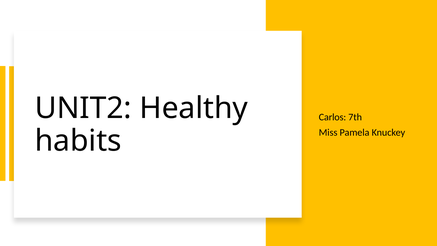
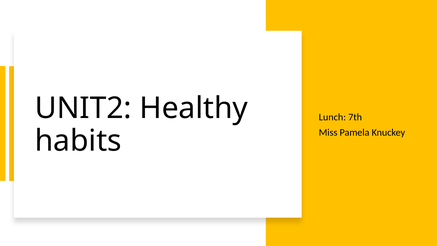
Carlos: Carlos -> Lunch (332, 117)
